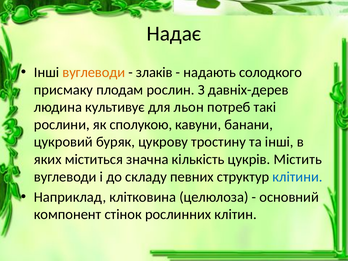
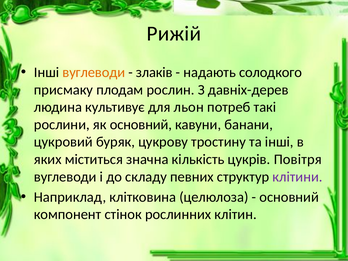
Надає: Надає -> Рижій (174, 34)
як сполукою: сполукою -> основний (141, 125)
Містить: Містить -> Повітря (298, 159)
клітини colour: blue -> purple (298, 177)
